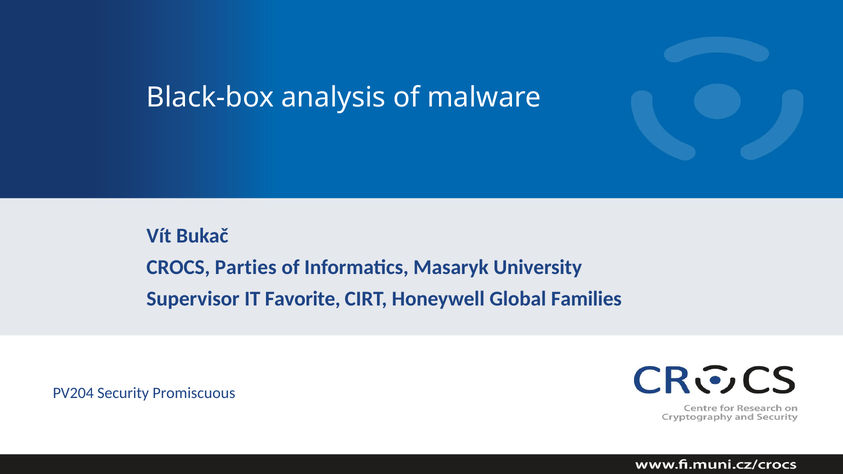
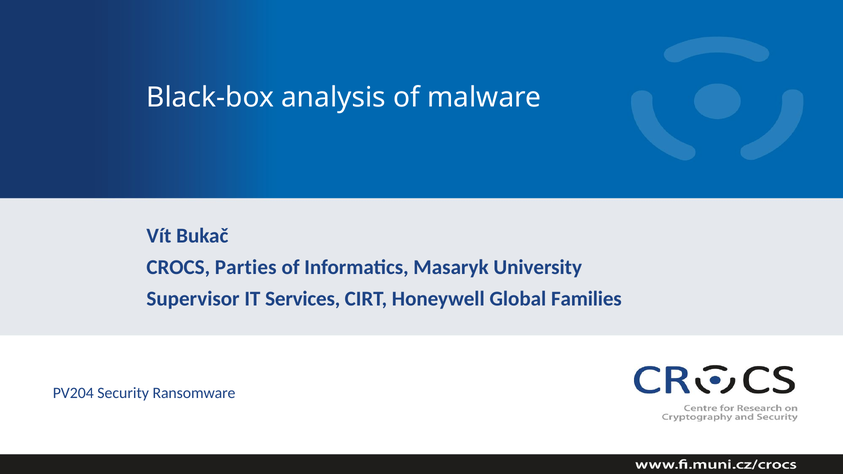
Favorite: Favorite -> Services (303, 299)
Promiscuous: Promiscuous -> Ransomware (194, 393)
